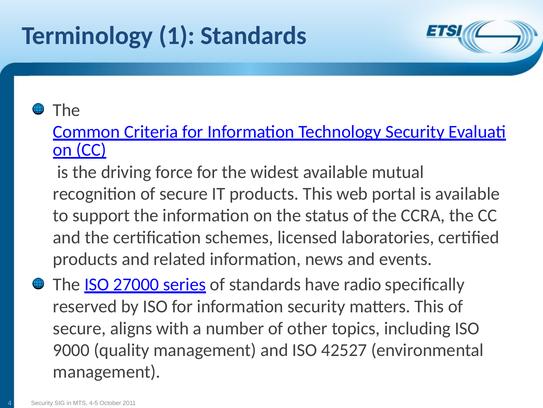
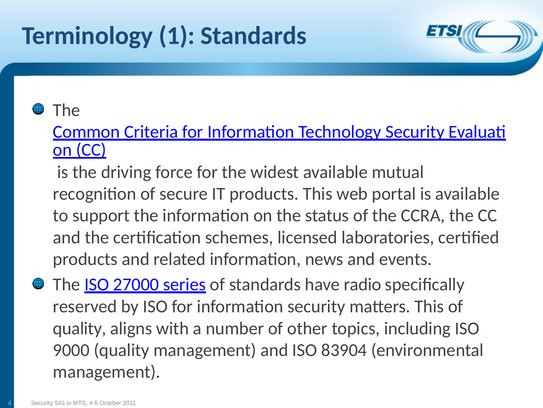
secure: secure -> quality (80, 328)
42527: 42527 -> 83904 (344, 350)
